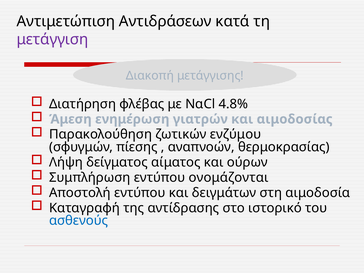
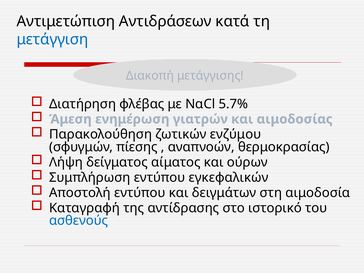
μετάγγιση colour: purple -> blue (52, 39)
4.8%: 4.8% -> 5.7% (233, 104)
ονομάζονται: ονομάζονται -> εγκεφαλικών (229, 177)
